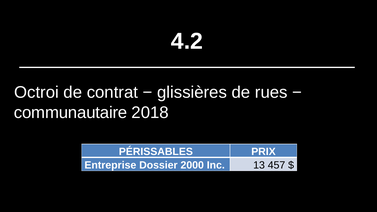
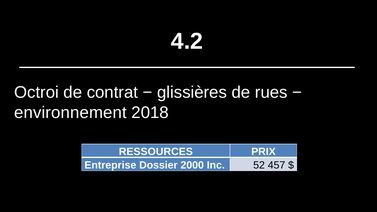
communautaire: communautaire -> environnement (70, 113)
PÉRISSABLES: PÉRISSABLES -> RESSOURCES (156, 152)
13: 13 -> 52 (259, 165)
